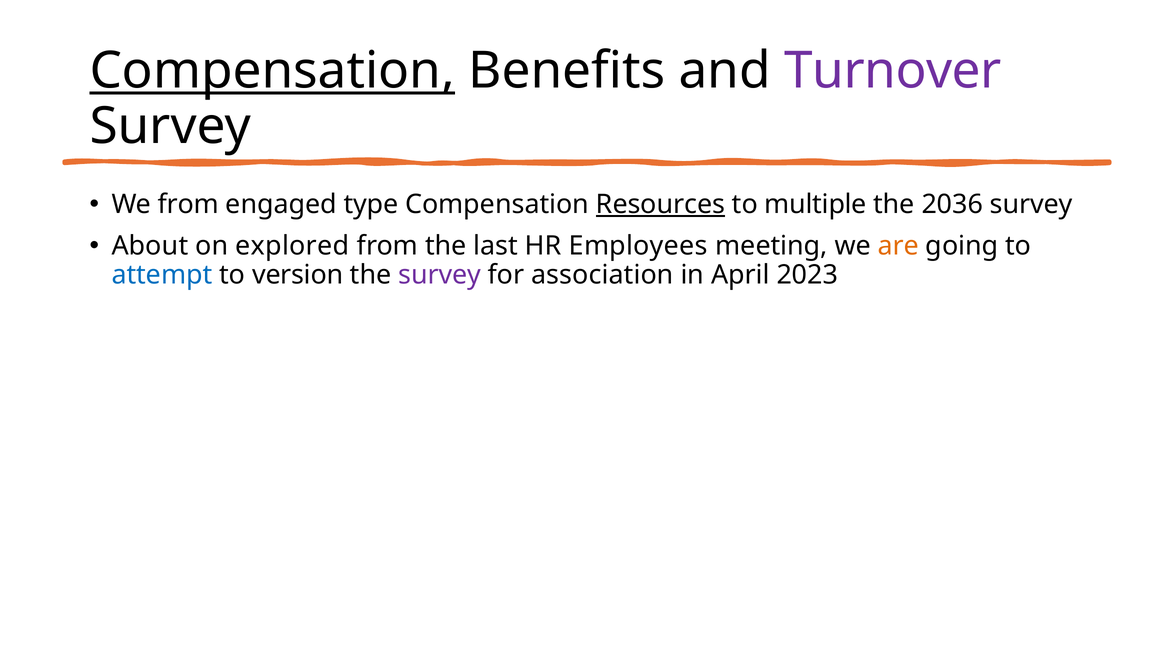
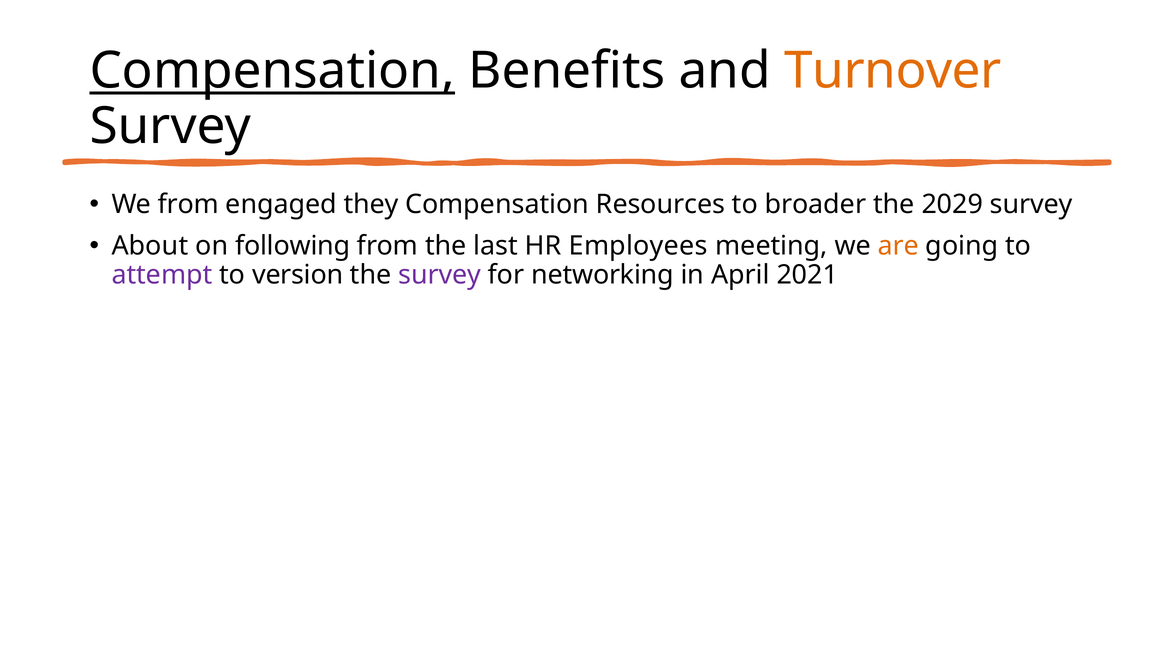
Turnover colour: purple -> orange (893, 71)
type: type -> they (371, 205)
Resources underline: present -> none (660, 205)
multiple: multiple -> broader (815, 205)
2036: 2036 -> 2029 (952, 205)
explored: explored -> following (293, 246)
attempt colour: blue -> purple (162, 275)
association: association -> networking (603, 275)
2023: 2023 -> 2021 (807, 275)
